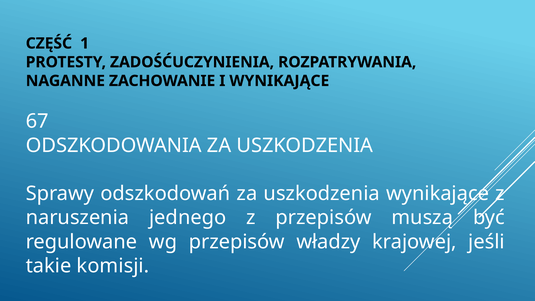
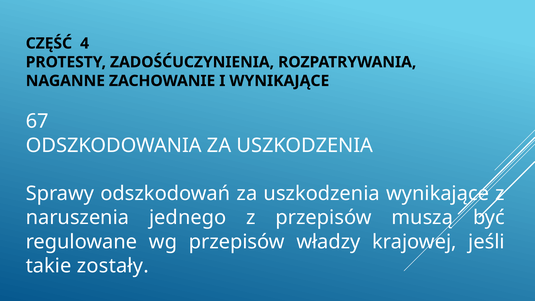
1: 1 -> 4 (85, 43)
komisji: komisji -> zostały (113, 266)
